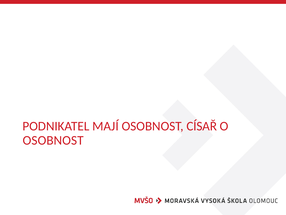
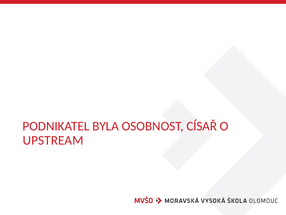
MAJÍ: MAJÍ -> BYLA (106, 126)
OSOBNOST: OSOBNOST -> UPSTREAM (53, 140)
